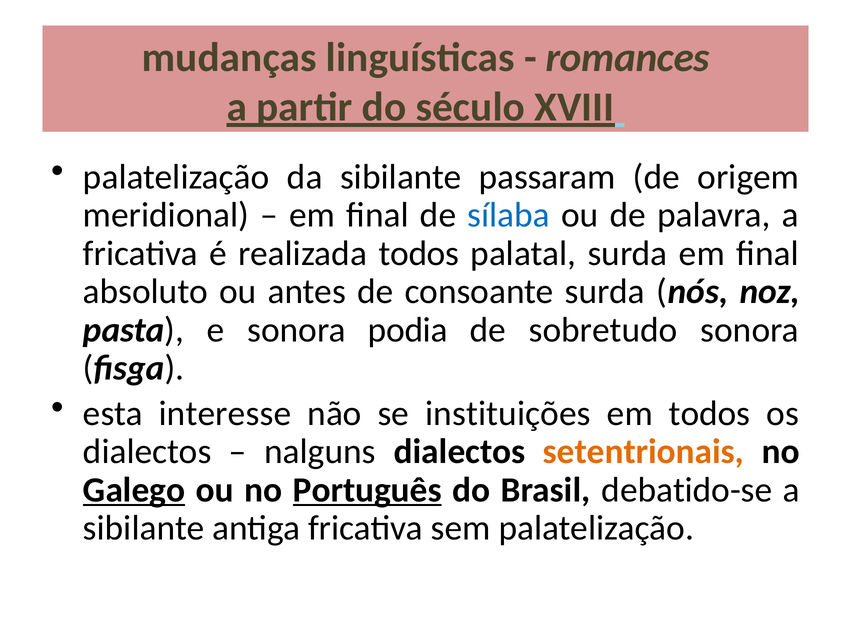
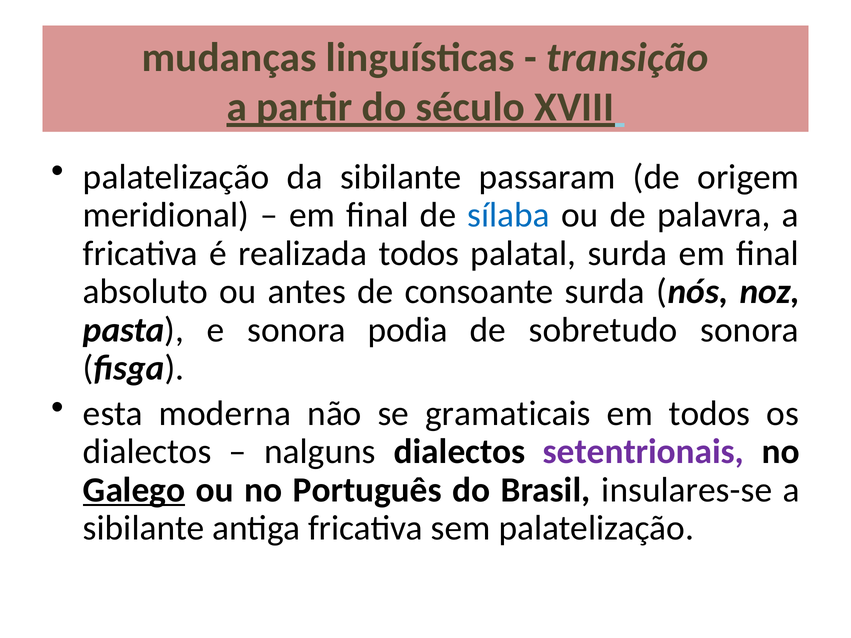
romances: romances -> transição (627, 58)
interesse: interesse -> moderna (225, 414)
instituições: instituições -> gramaticais (508, 414)
setentrionais colour: orange -> purple (643, 452)
Português underline: present -> none (367, 490)
debatido-se: debatido-se -> insulares-se (687, 490)
